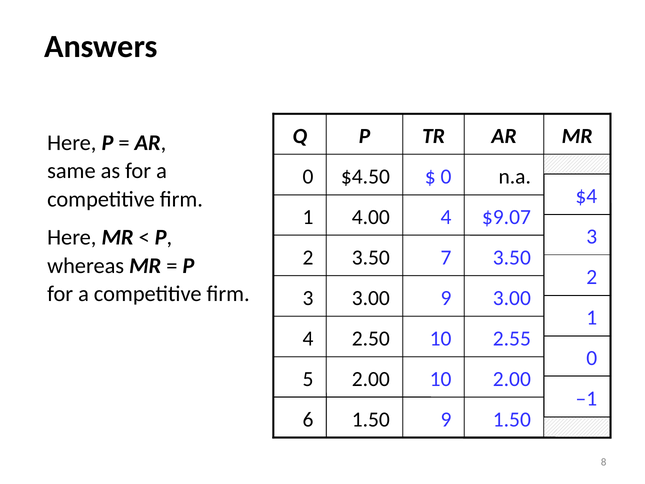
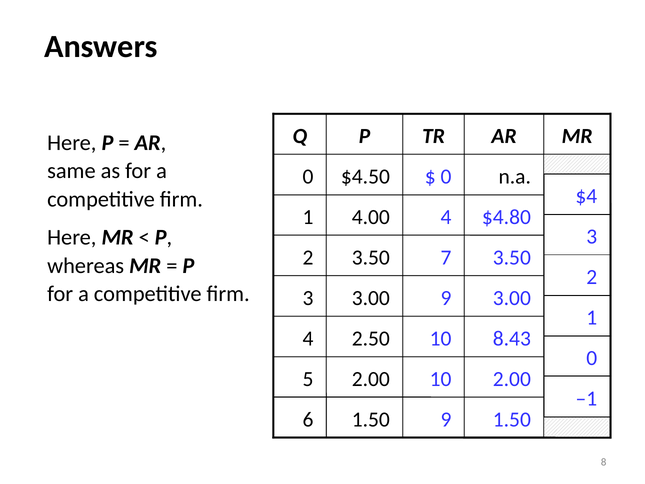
$9.07: $9.07 -> $4.80 (506, 217)
2.55: 2.55 -> 8.43 (512, 338)
